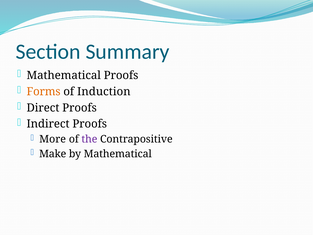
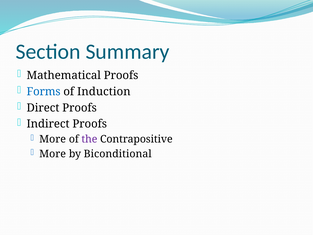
Forms colour: orange -> blue (44, 92)
Make: Make -> More (53, 154)
by Mathematical: Mathematical -> Biconditional (118, 154)
